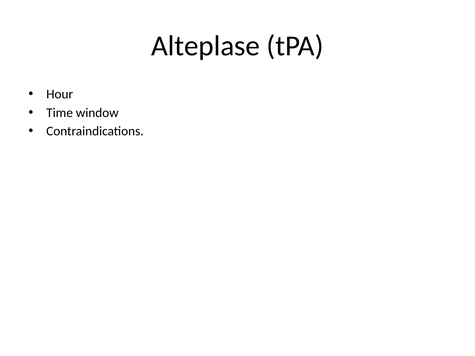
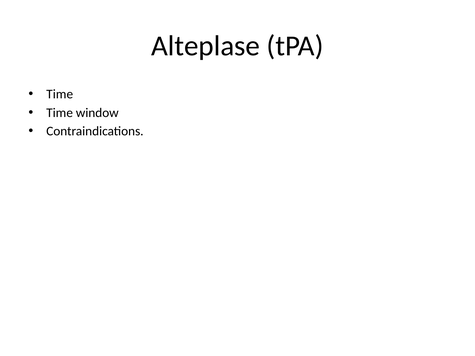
Hour: Hour -> Time (60, 94)
